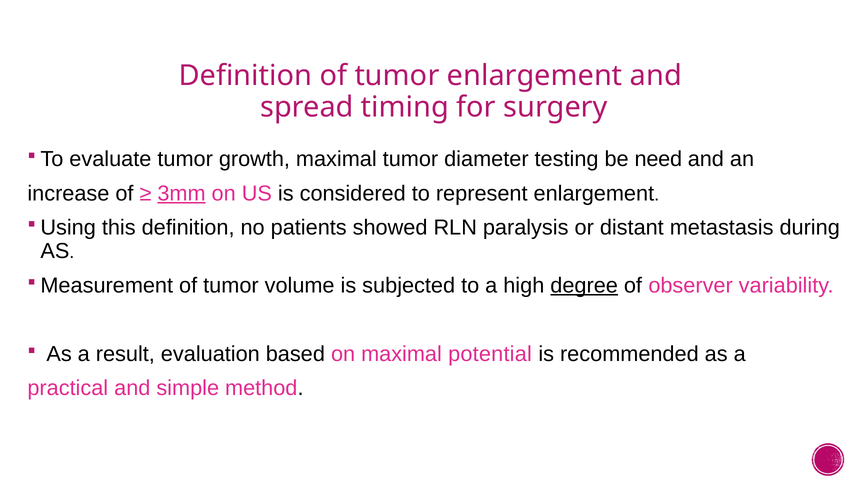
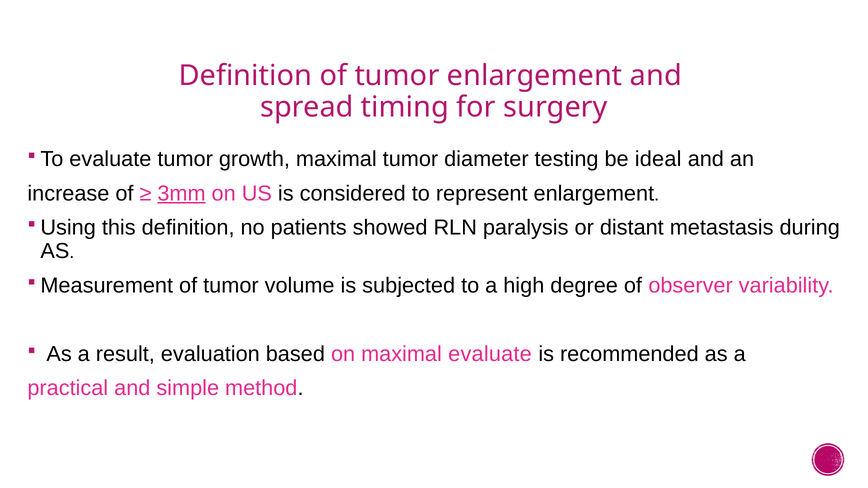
need: need -> ideal (658, 159)
degree underline: present -> none (584, 286)
maximal potential: potential -> evaluate (490, 354)
